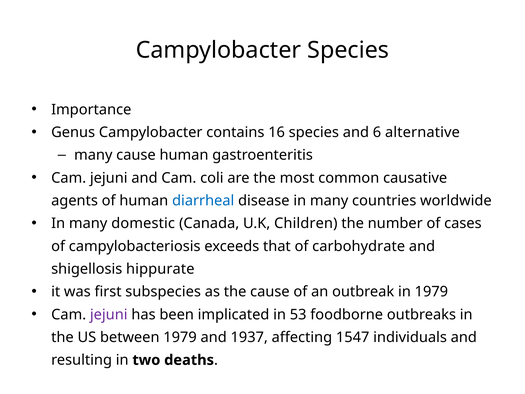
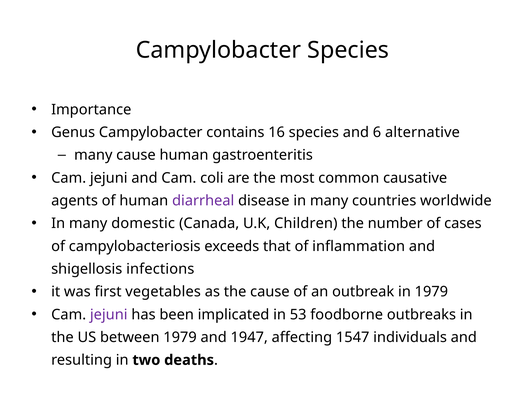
diarrheal colour: blue -> purple (203, 201)
carbohydrate: carbohydrate -> inflammation (359, 246)
hippurate: hippurate -> infections (160, 269)
subspecies: subspecies -> vegetables (163, 292)
1937: 1937 -> 1947 (249, 337)
